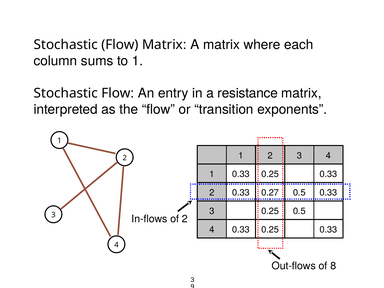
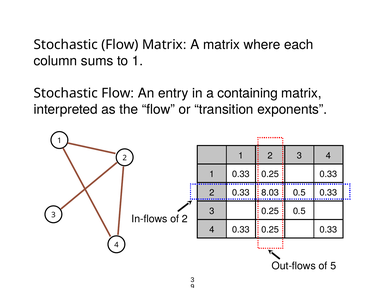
resistance: resistance -> containing (248, 93)
0.27: 0.27 -> 8.03 (270, 193)
8: 8 -> 5 (333, 266)
